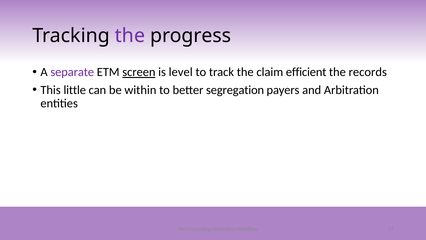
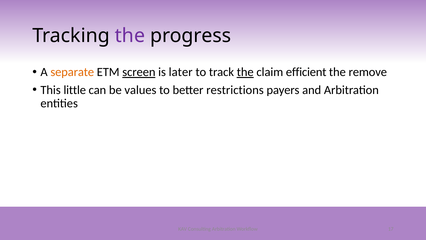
separate colour: purple -> orange (72, 72)
level: level -> later (181, 72)
the underline: none -> present (245, 72)
records: records -> remove (368, 72)
within: within -> values (140, 90)
segregation: segregation -> restrictions (235, 90)
